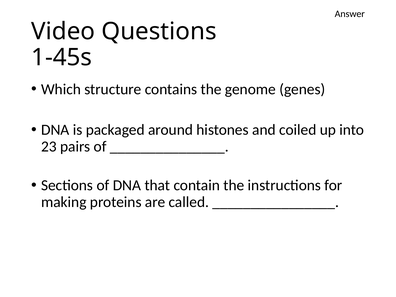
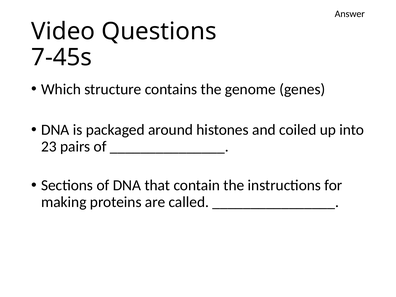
1-45s: 1-45s -> 7-45s (62, 57)
